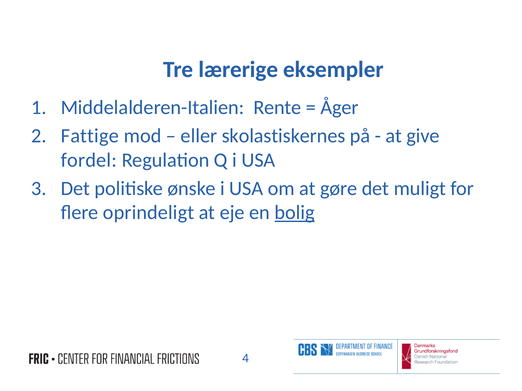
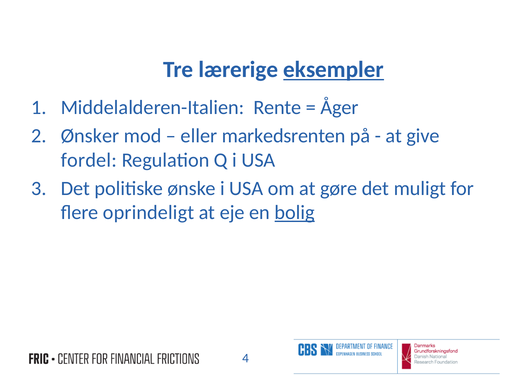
eksempler underline: none -> present (334, 70)
Fattige: Fattige -> Ønsker (90, 136)
skolastiskernes: skolastiskernes -> markedsrenten (284, 136)
